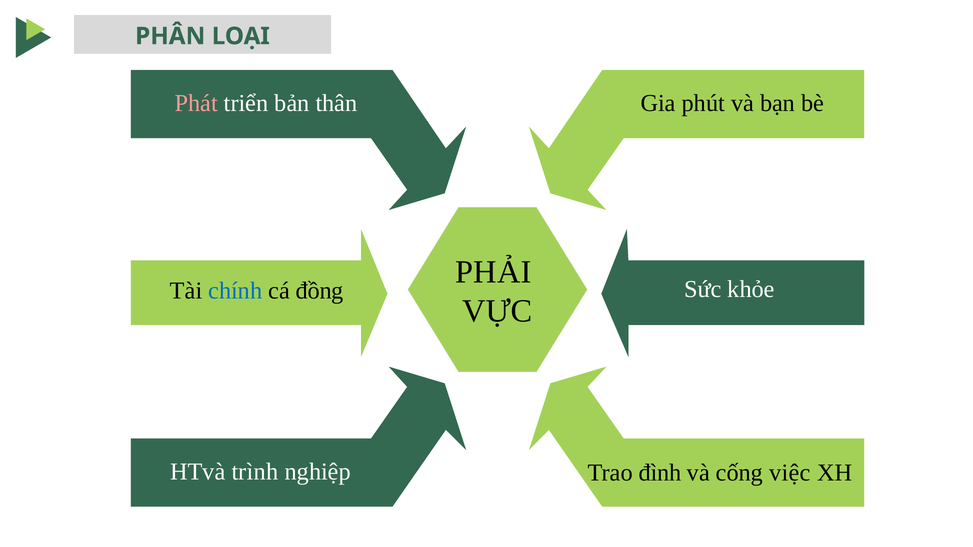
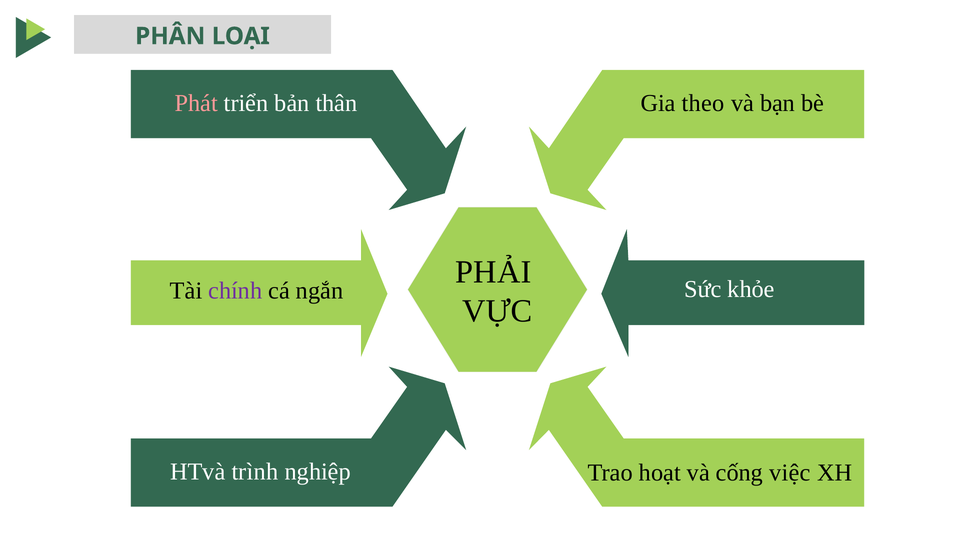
phút: phút -> theo (703, 103)
chính colour: blue -> purple (235, 291)
đồng: đồng -> ngắn (320, 291)
đình: đình -> hoạt (660, 473)
